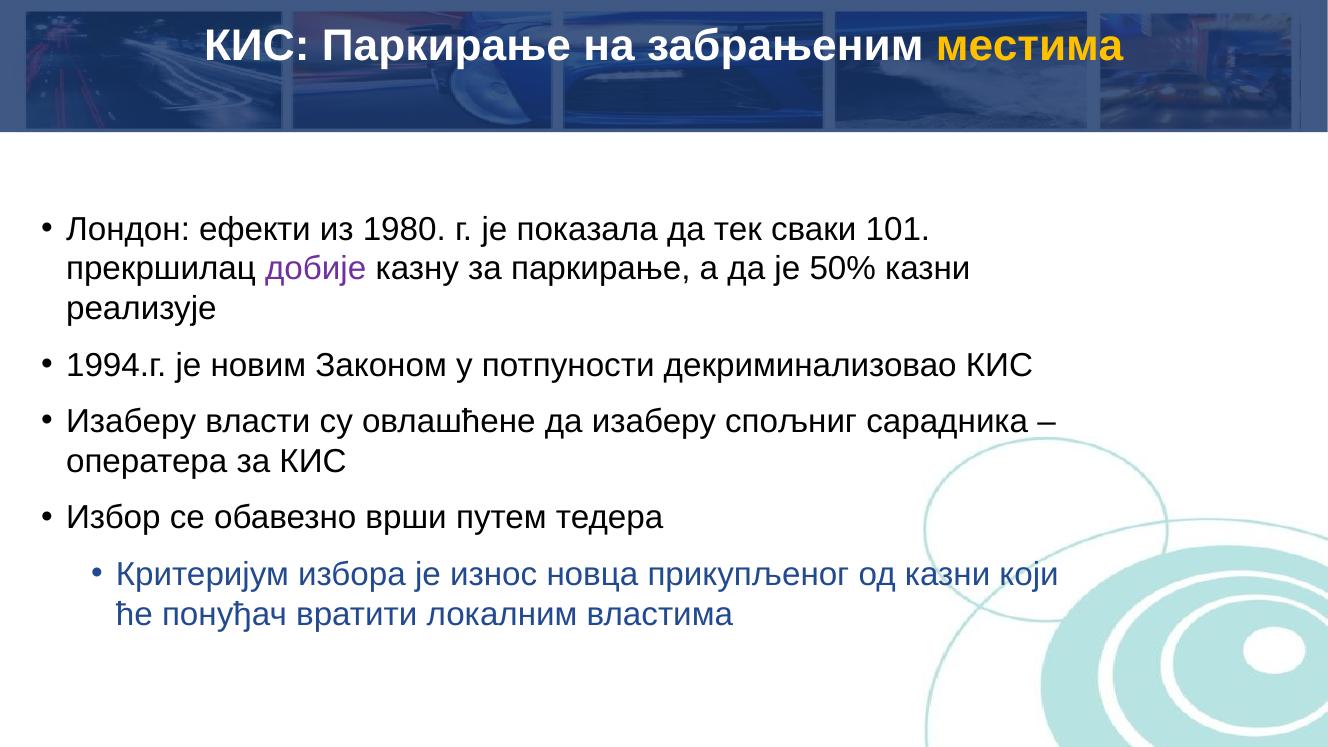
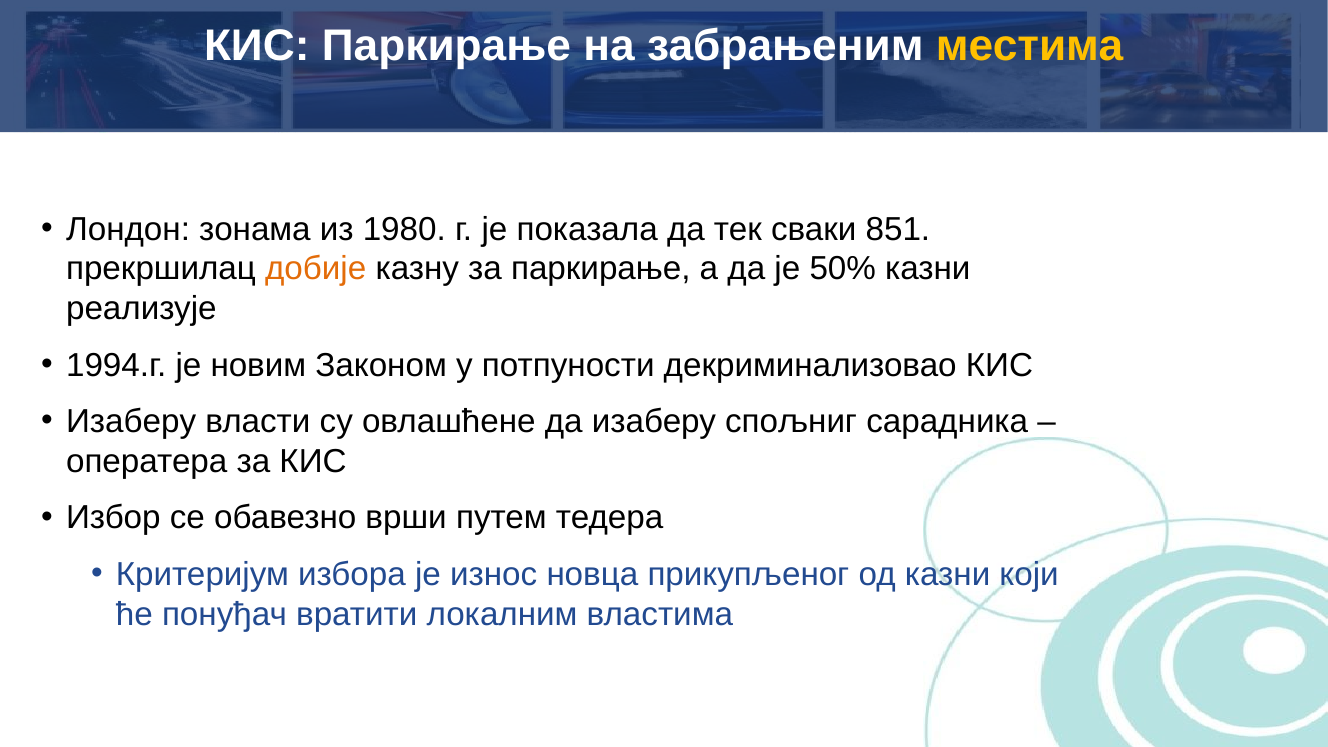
ефекти: ефекти -> зонама (255, 229)
101: 101 -> 851 (898, 229)
добије colour: purple -> orange (316, 269)
